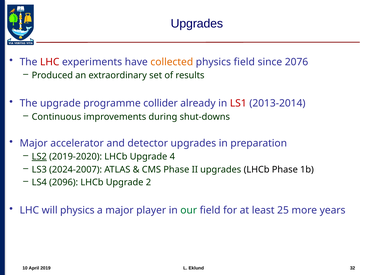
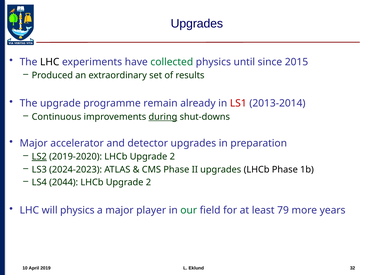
LHC colour: red -> black (50, 62)
collected colour: orange -> green (172, 62)
physics field: field -> until (244, 62)
2076: 2076 -> 2015 (297, 62)
collider: collider -> remain (160, 103)
during underline: none -> present (163, 117)
2019-2020 LHCb Upgrade 4: 4 -> 2 (172, 157)
2024-2007: 2024-2007 -> 2024-2023 (76, 170)
2096: 2096 -> 2044 (64, 182)
25: 25 -> 79 (283, 211)
